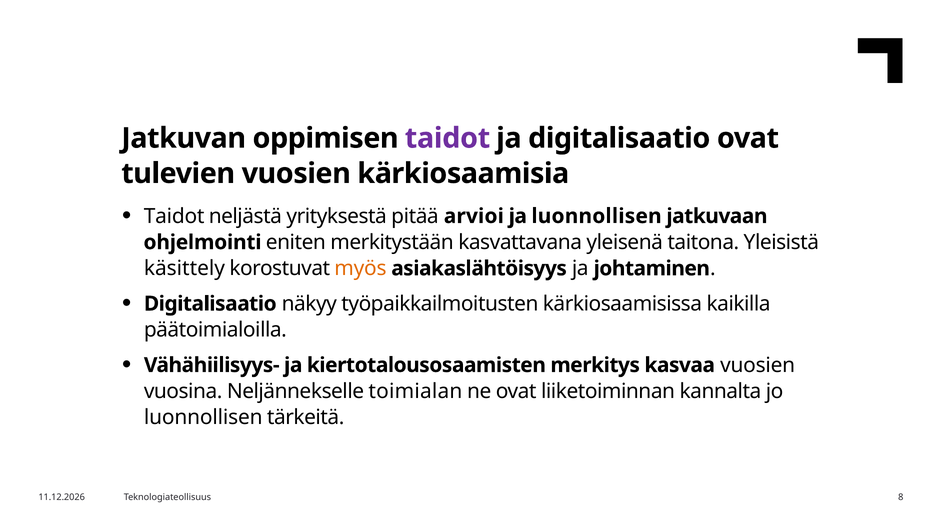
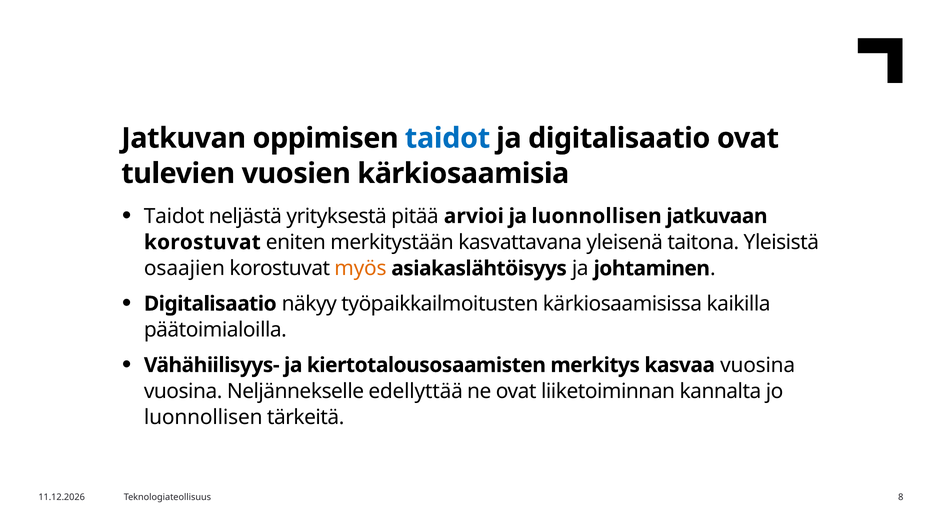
taidot colour: purple -> blue (448, 138)
ohjelmointi: ohjelmointi -> korostuvat (202, 242)
käsittely: käsittely -> osaajien (184, 269)
kasvaa vuosien: vuosien -> vuosina (758, 365)
toimialan: toimialan -> edellyttää (416, 392)
